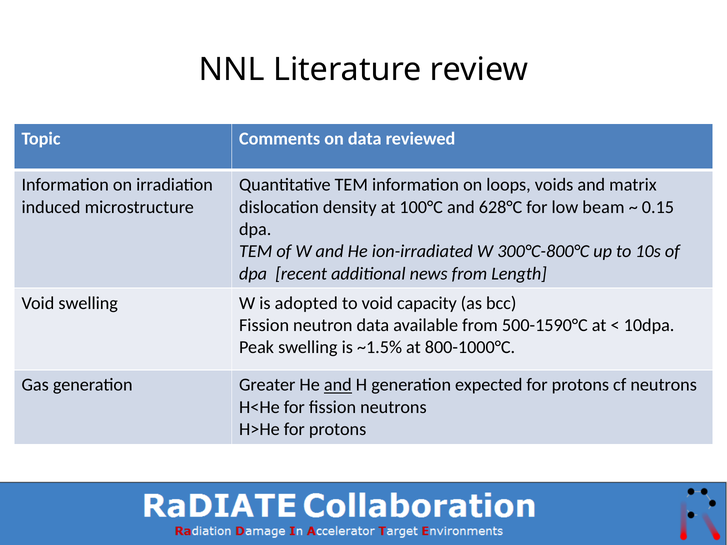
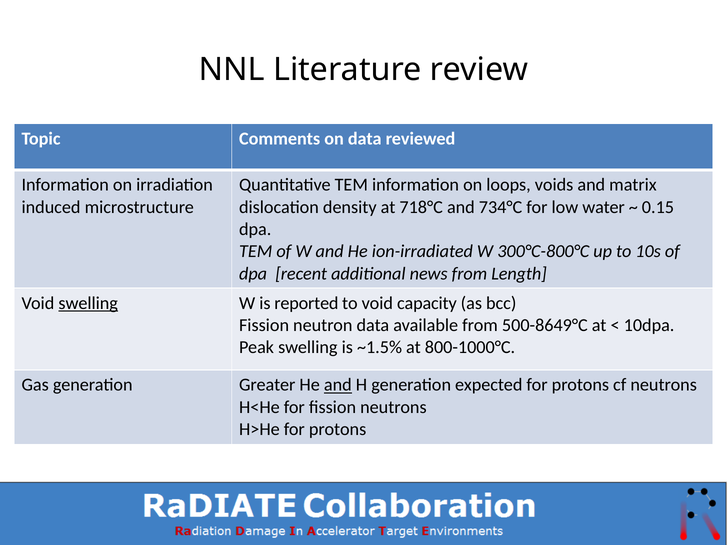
100°C: 100°C -> 718°C (421, 207)
628°C: 628°C -> 734°C (501, 207)
beam: beam -> water (604, 207)
swelling underline: none -> present (88, 303)
adopted: adopted -> reported (306, 303)
500-1590°C: 500-1590°C -> 500-8649°C (545, 325)
